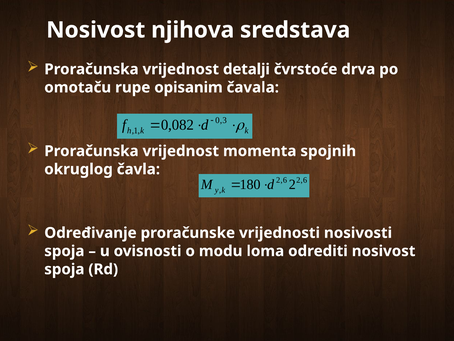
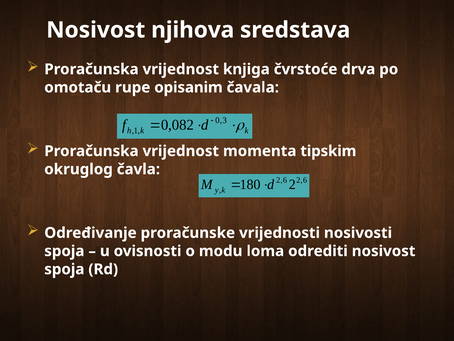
detalji: detalji -> knjiga (246, 69)
spojnih: spojnih -> tipskim (328, 151)
